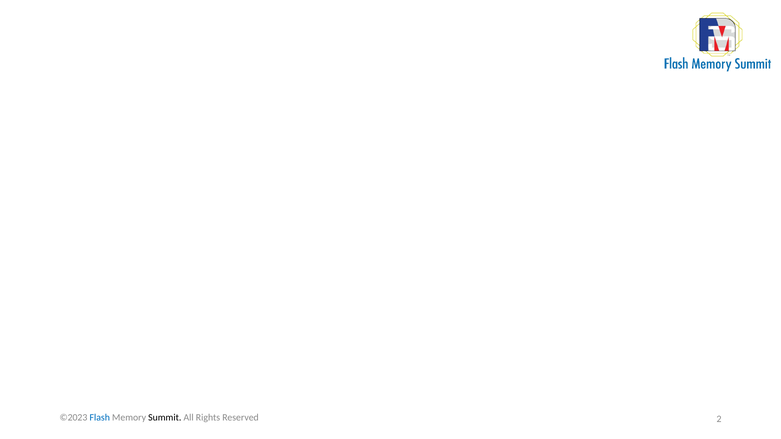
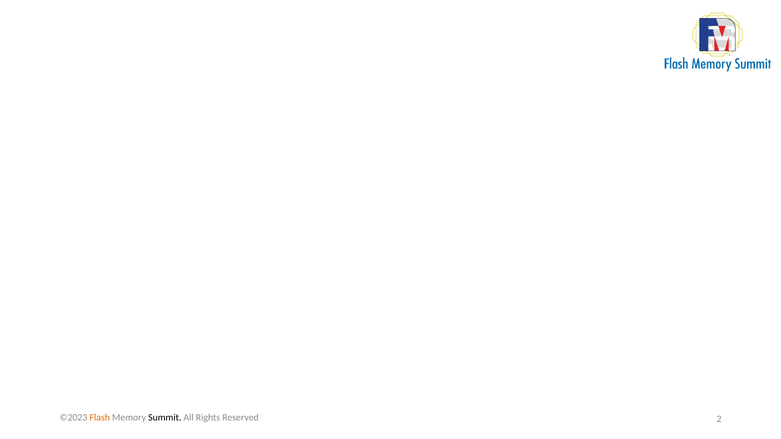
Flash colour: blue -> orange (100, 418)
